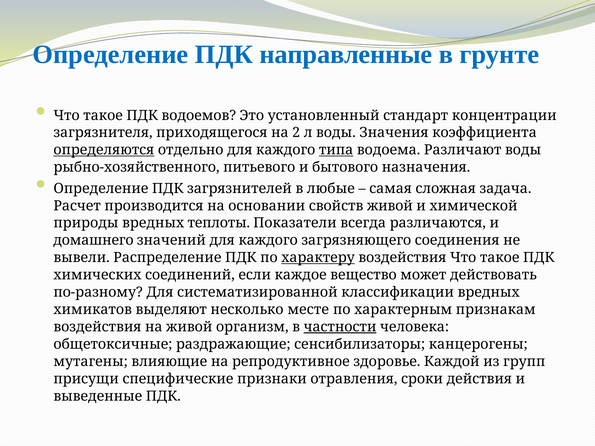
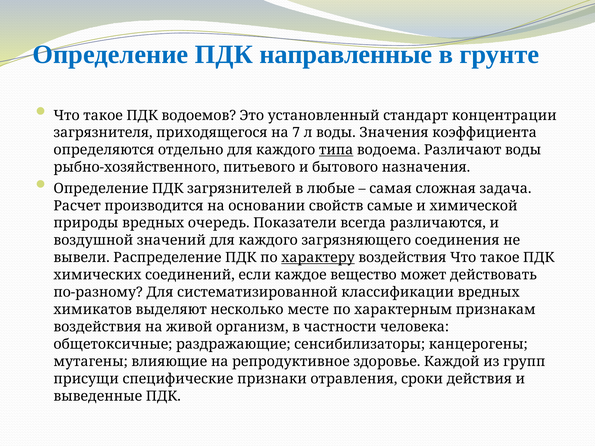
2: 2 -> 7 (296, 133)
определяются underline: present -> none (104, 150)
свойств живой: живой -> самые (390, 206)
теплоты: теплоты -> очередь (219, 223)
домашнего: домашнего -> воздушной (93, 240)
частности underline: present -> none (340, 327)
